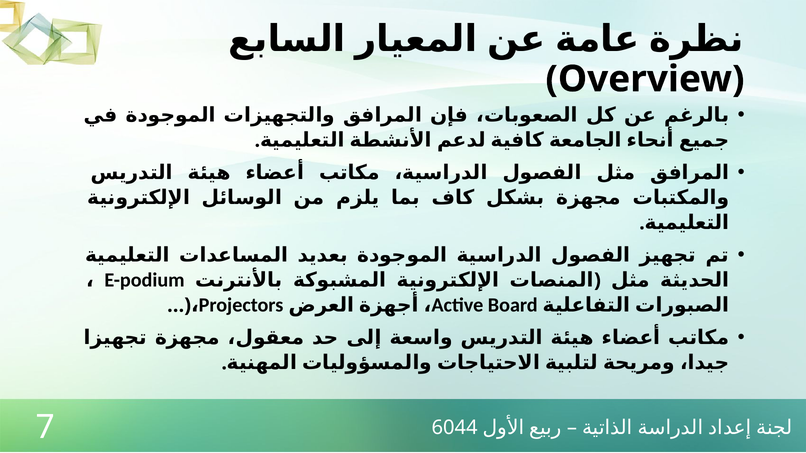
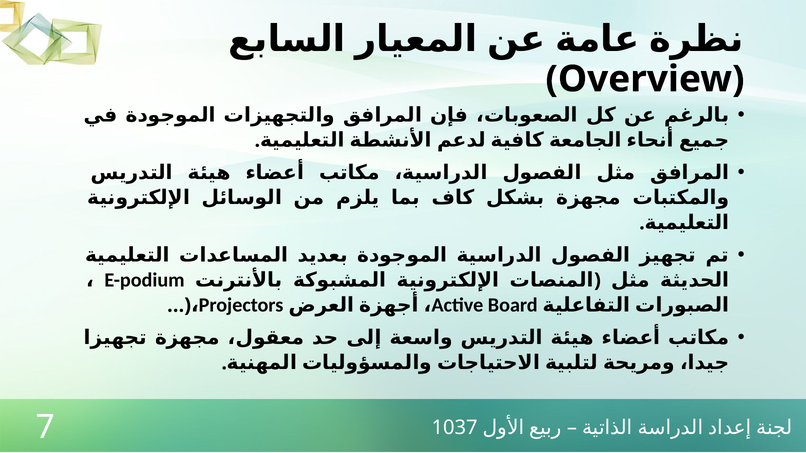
6044: 6044 -> 1037 (455, 428)
